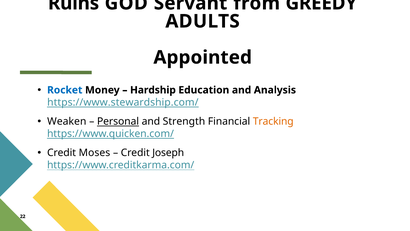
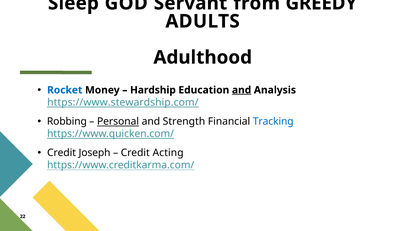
Ruins: Ruins -> Sleep (73, 3)
Appointed: Appointed -> Adulthood (203, 57)
and underline: none -> present (242, 90)
Weaken: Weaken -> Robbing (67, 121)
Tracking colour: orange -> blue (273, 121)
Moses: Moses -> Joseph (95, 153)
Joseph: Joseph -> Acting (168, 153)
